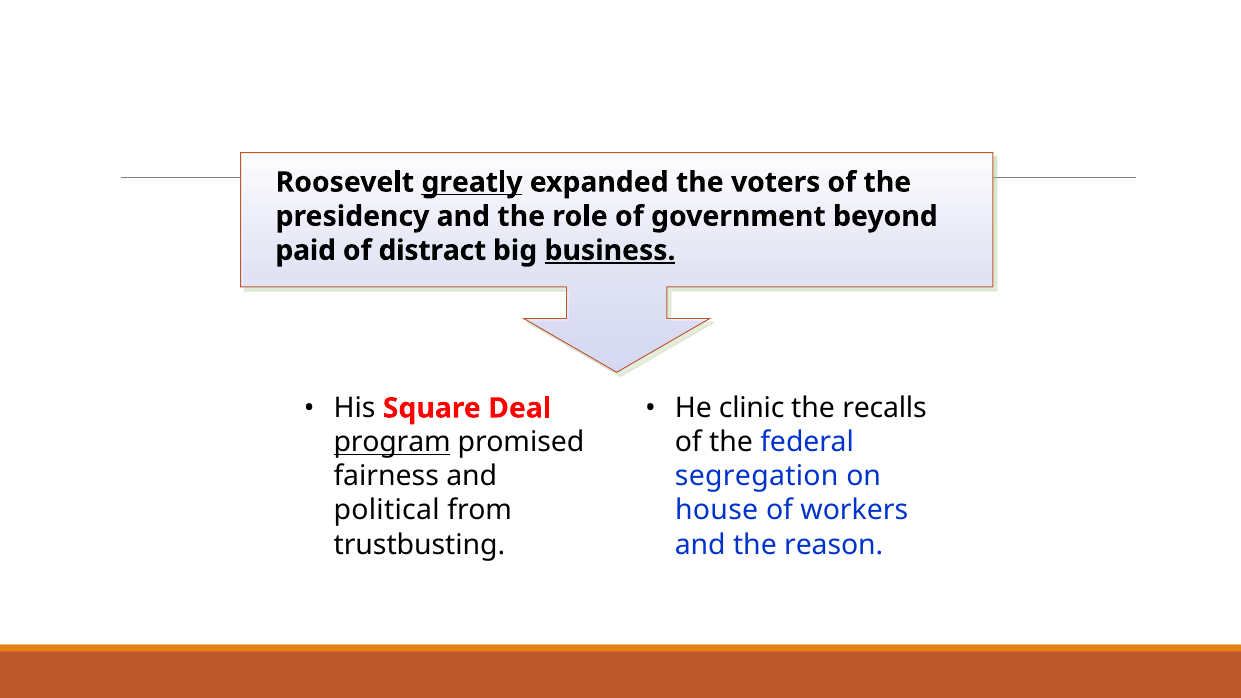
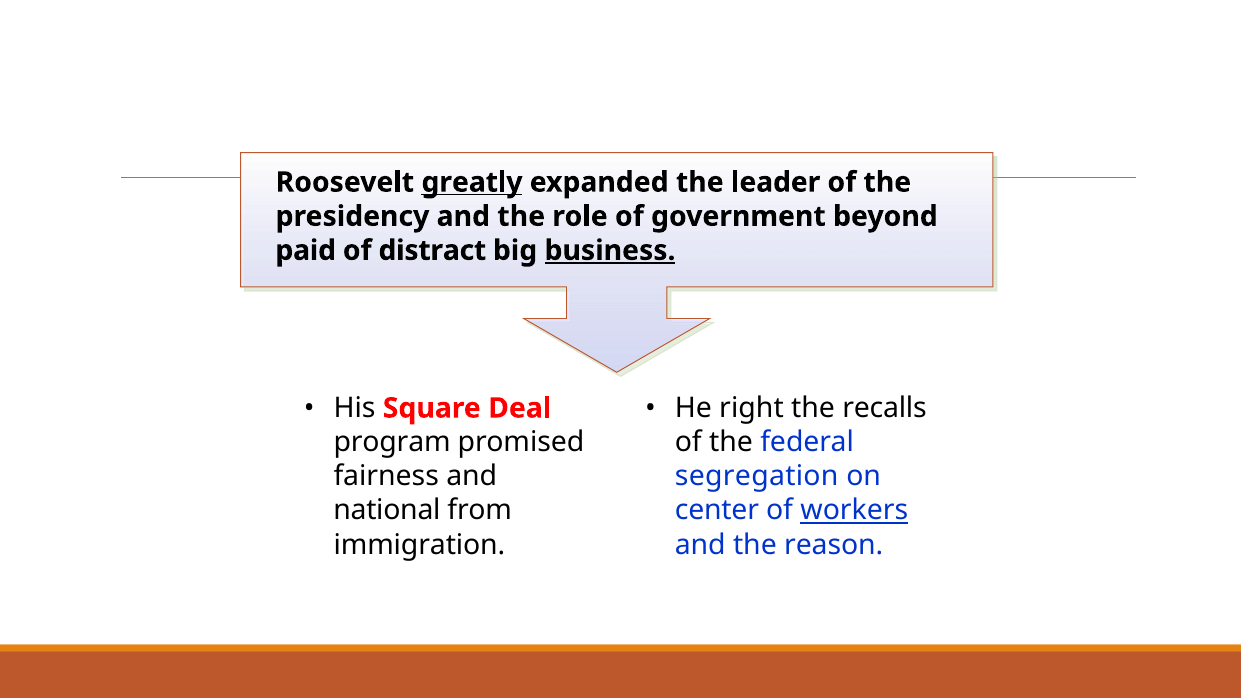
voters: voters -> leader (776, 182)
clinic: clinic -> right (752, 408)
program underline: present -> none (392, 442)
political: political -> national (387, 511)
house: house -> center (717, 511)
workers underline: none -> present (854, 511)
trustbusting: trustbusting -> immigration (419, 545)
